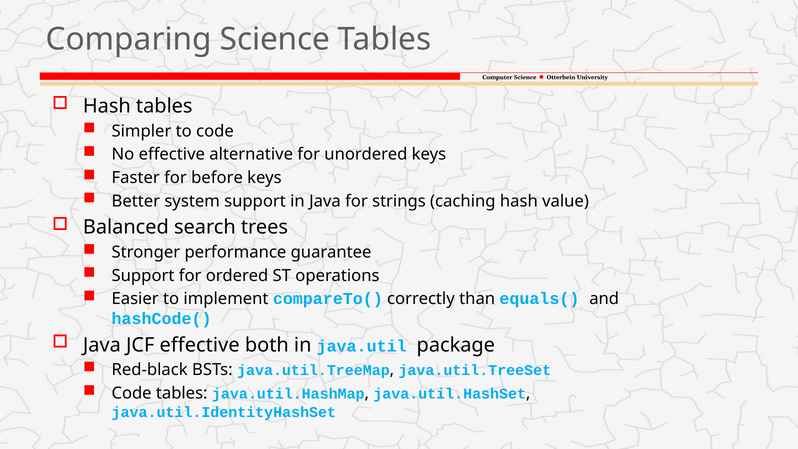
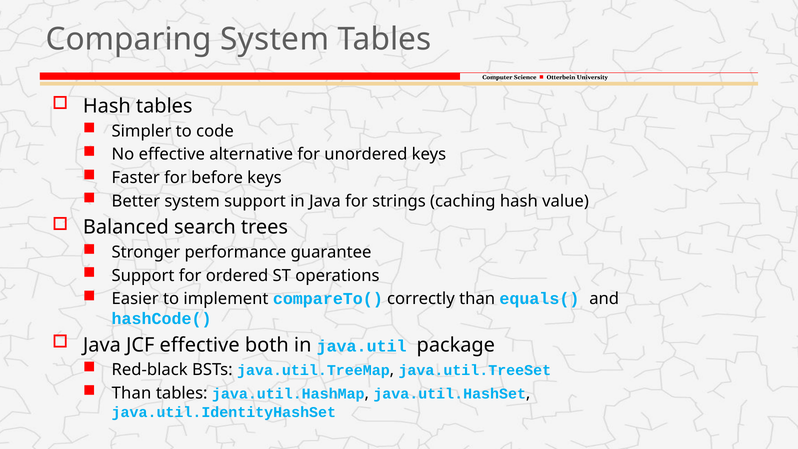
Comparing Science: Science -> System (275, 39)
Code: Code -> Than (131, 393)
